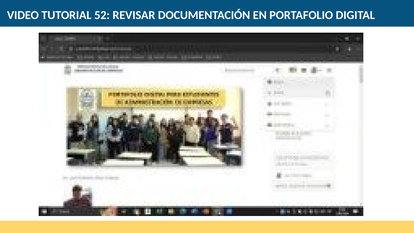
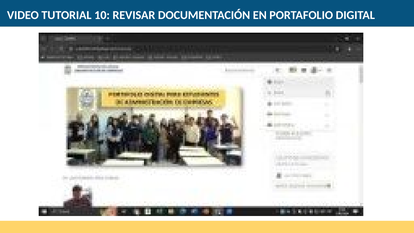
52: 52 -> 10 (102, 15)
